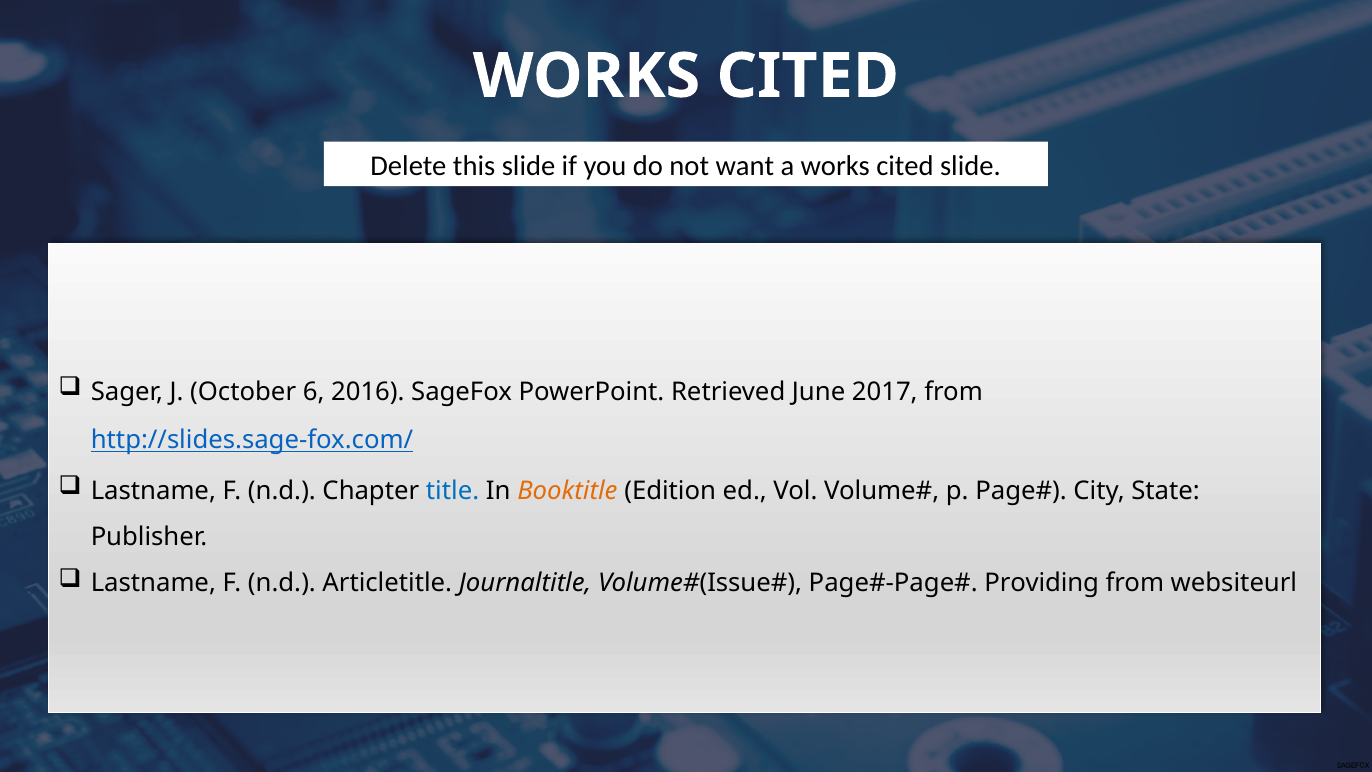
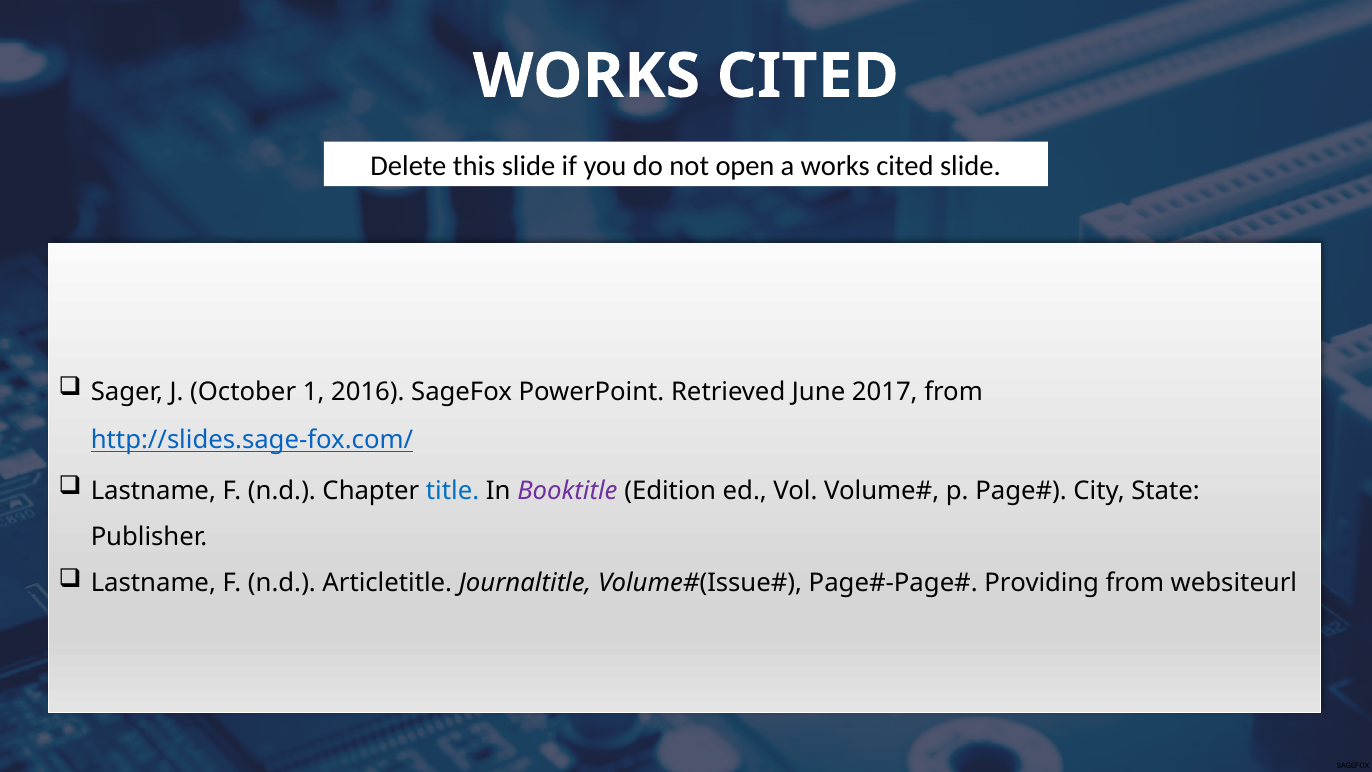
want: want -> open (745, 166)
6: 6 -> 1 (314, 392)
Booktitle colour: orange -> purple (567, 490)
